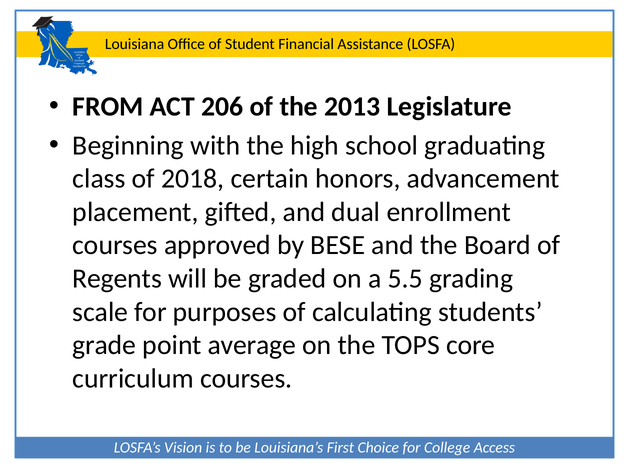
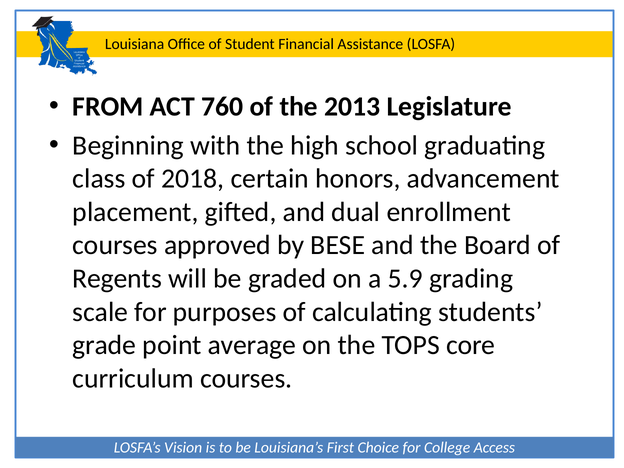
206: 206 -> 760 (222, 107)
5.5: 5.5 -> 5.9 (405, 279)
